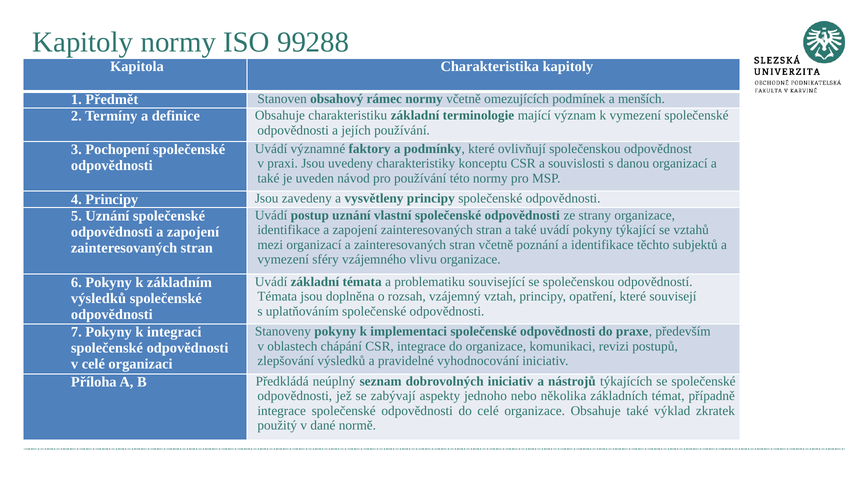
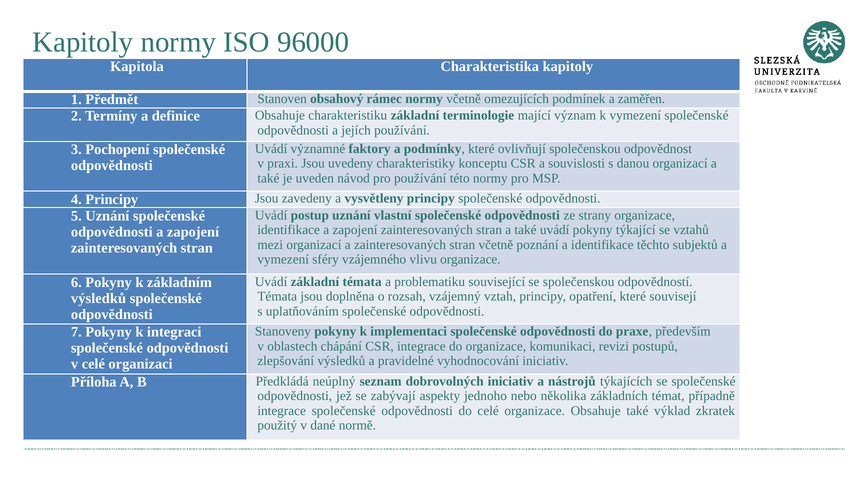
99288: 99288 -> 96000 (313, 42)
menších: menších -> zaměřen (641, 99)
